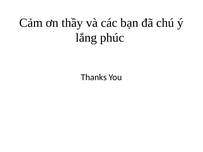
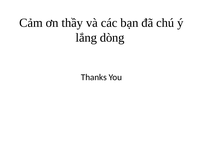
phúc: phúc -> dòng (112, 38)
